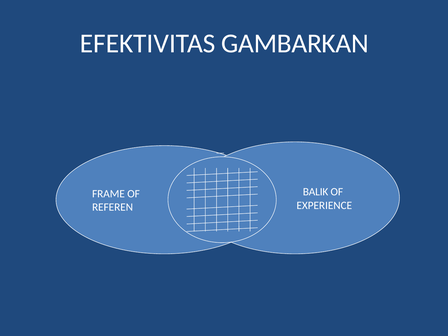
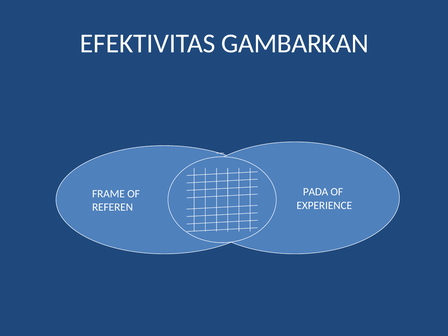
BALIK: BALIK -> PADA (316, 192)
